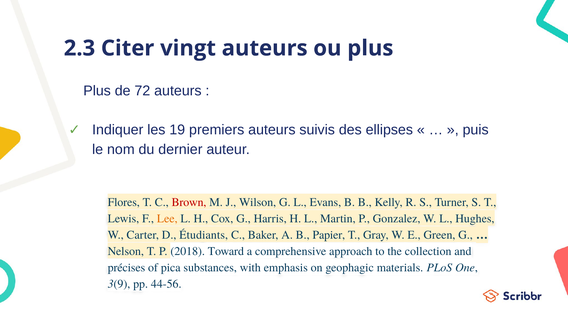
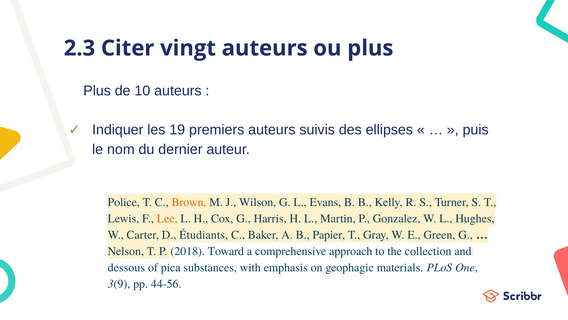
72: 72 -> 10 (142, 91)
Flores: Flores -> Police (124, 202)
Brown colour: red -> orange (189, 202)
précises: précises -> dessous (126, 267)
